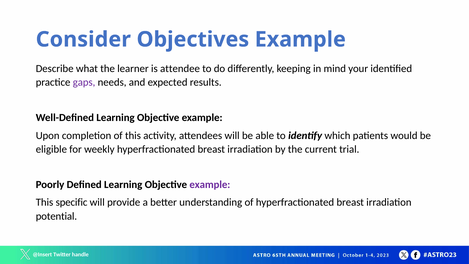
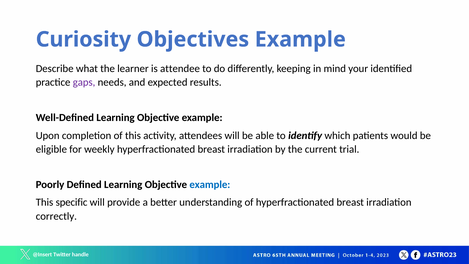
Consider: Consider -> Curiosity (83, 39)
example colour: purple -> blue (210, 185)
potential: potential -> correctly (56, 216)
